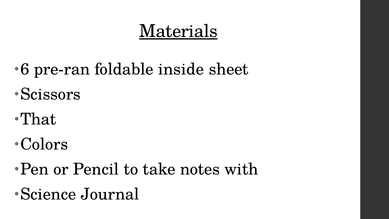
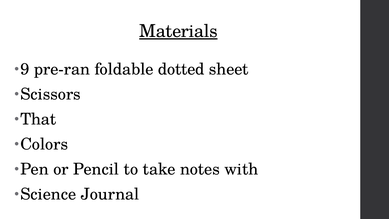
6: 6 -> 9 (25, 69)
inside: inside -> dotted (181, 69)
